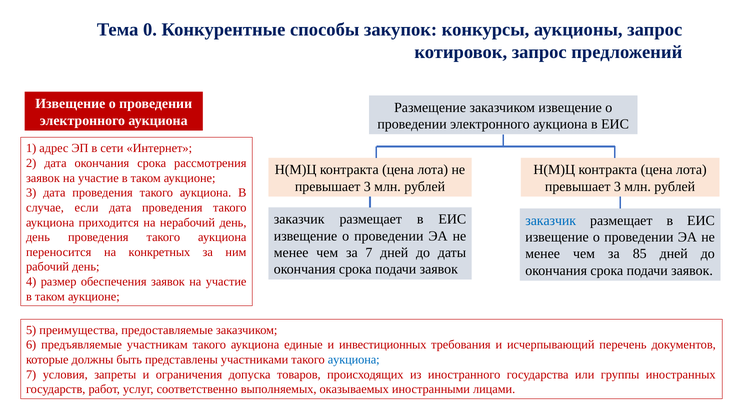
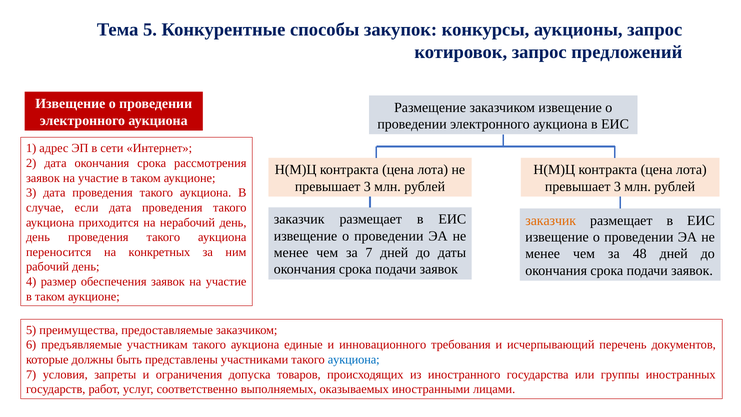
Тема 0: 0 -> 5 (150, 30)
заказчик colour: blue -> orange (551, 220)
85: 85 -> 48 (640, 254)
инвестиционных: инвестиционных -> инновационного (383, 345)
